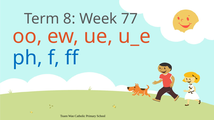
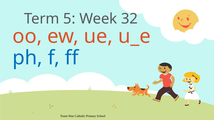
8: 8 -> 5 (69, 19)
77: 77 -> 32 (129, 19)
